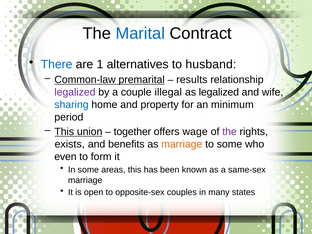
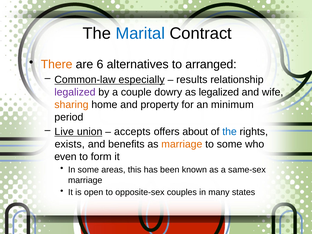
There colour: blue -> orange (57, 64)
1: 1 -> 6 (100, 64)
husband: husband -> arranged (211, 64)
premarital: premarital -> especially (142, 80)
illegal: illegal -> dowry (168, 92)
sharing colour: blue -> orange (71, 105)
This: This -> Live (64, 132)
together: together -> accepts (132, 132)
wage: wage -> about (195, 132)
the colour: purple -> blue (230, 132)
